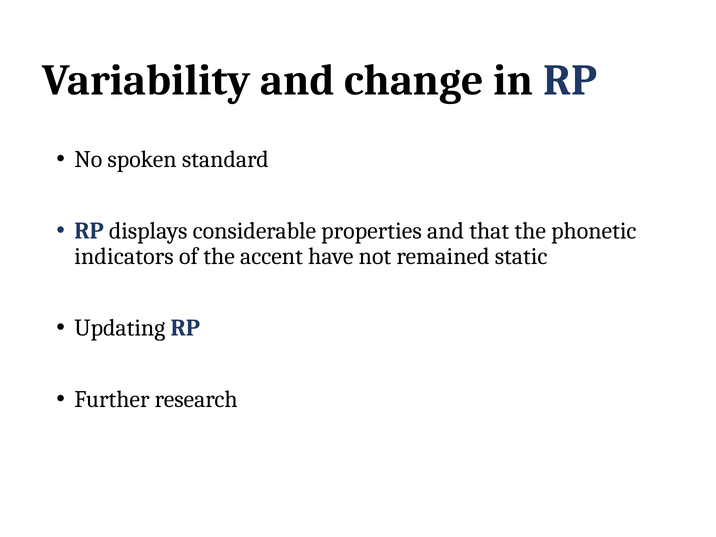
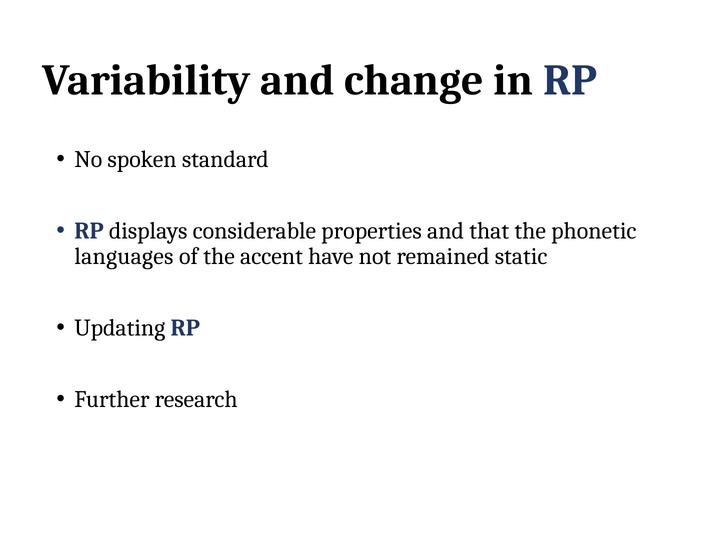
indicators: indicators -> languages (124, 256)
